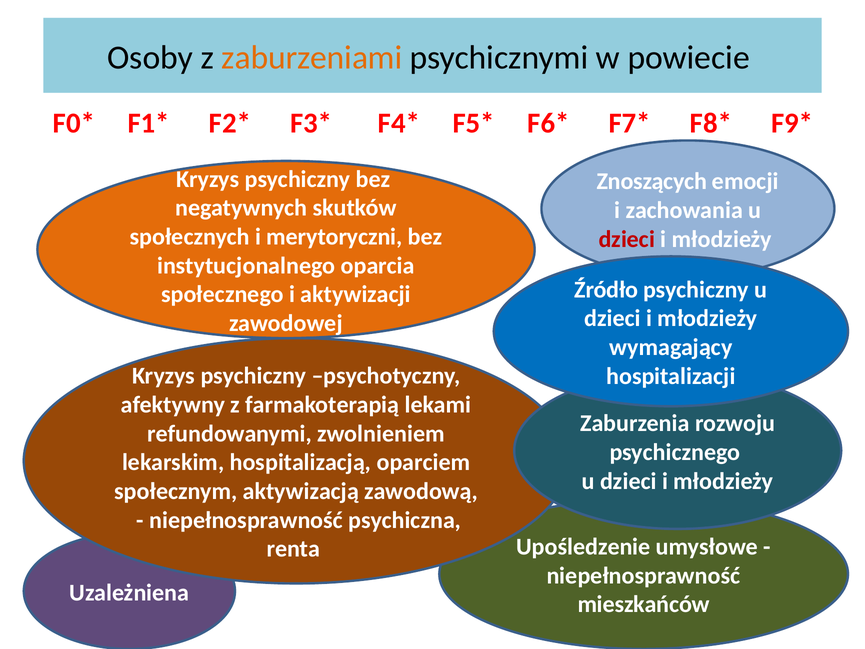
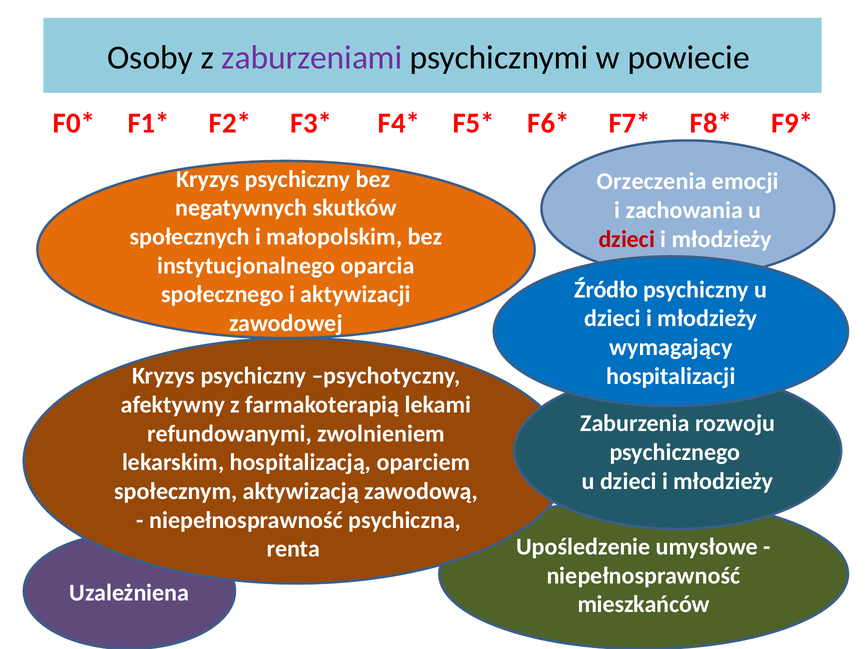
zaburzeniami colour: orange -> purple (312, 58)
Znoszących: Znoszących -> Orzeczenia (652, 181)
merytoryczni: merytoryczni -> małopolskim (334, 237)
